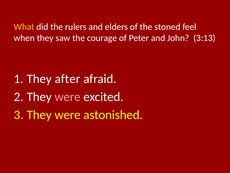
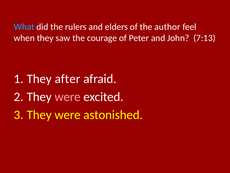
What colour: yellow -> light blue (24, 27)
stoned: stoned -> author (167, 27)
3:13: 3:13 -> 7:13 (204, 38)
